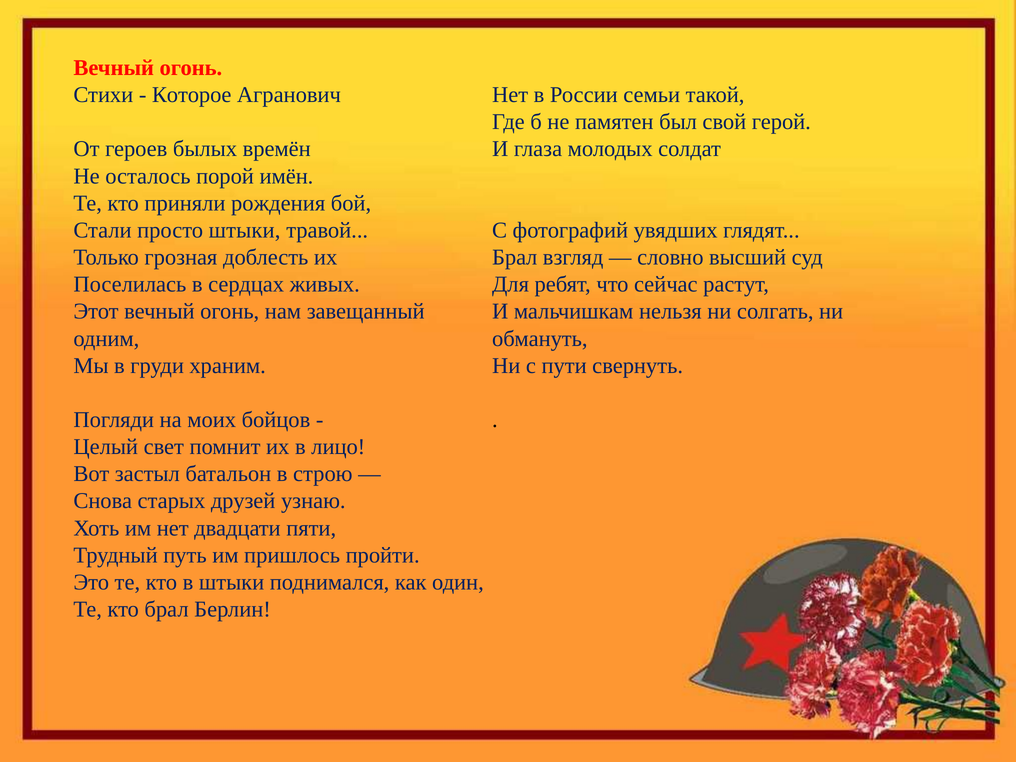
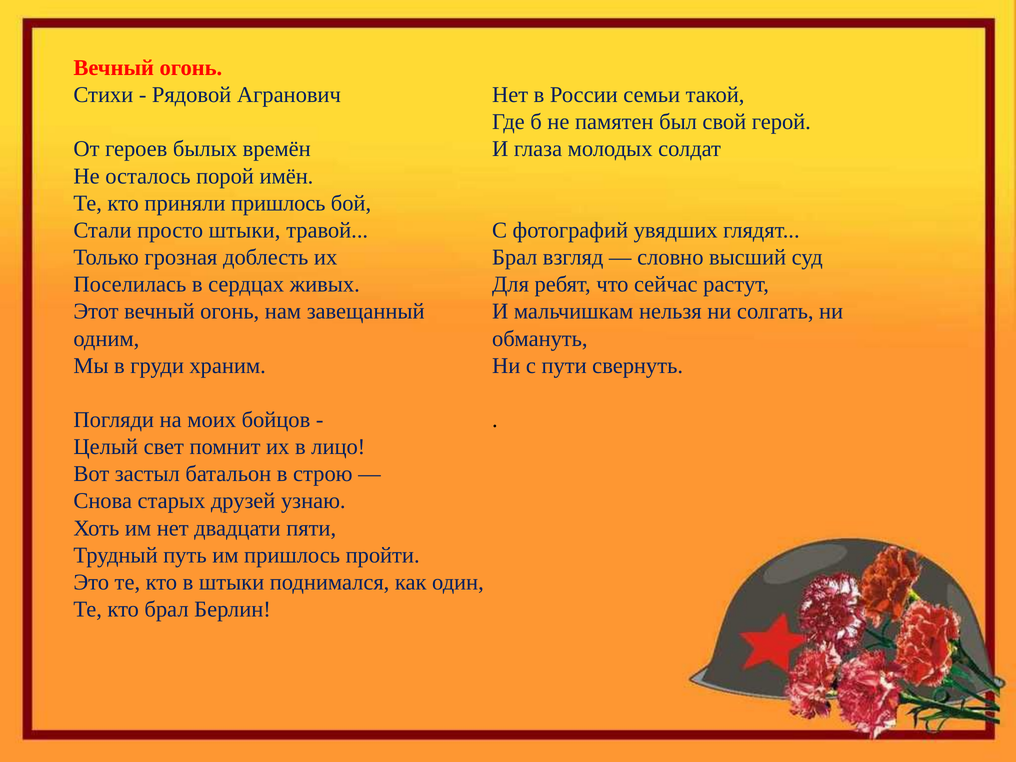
Которое: Которое -> Рядовой (192, 95)
приняли рождения: рождения -> пришлось (278, 203)
